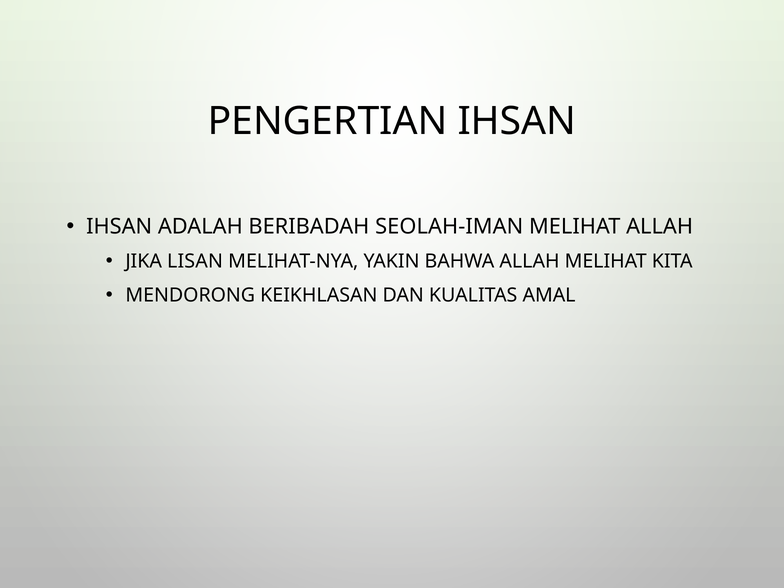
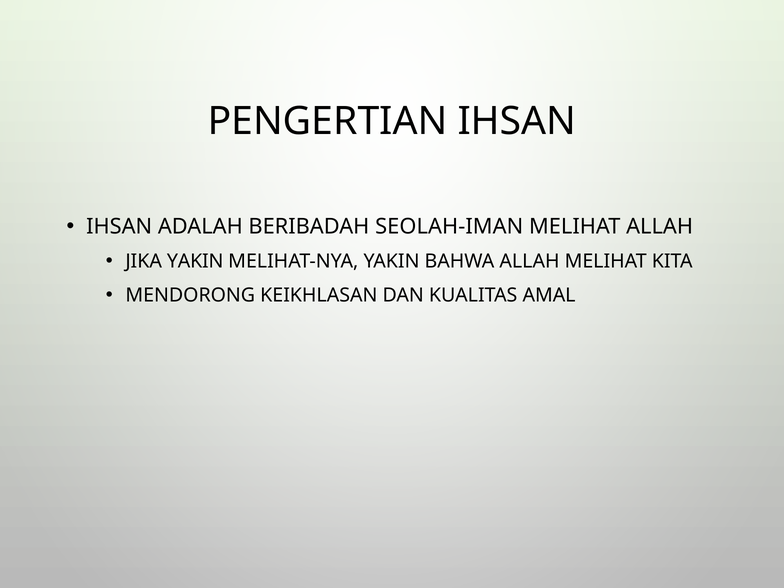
JIKA LISAN: LISAN -> YAKIN (195, 261)
